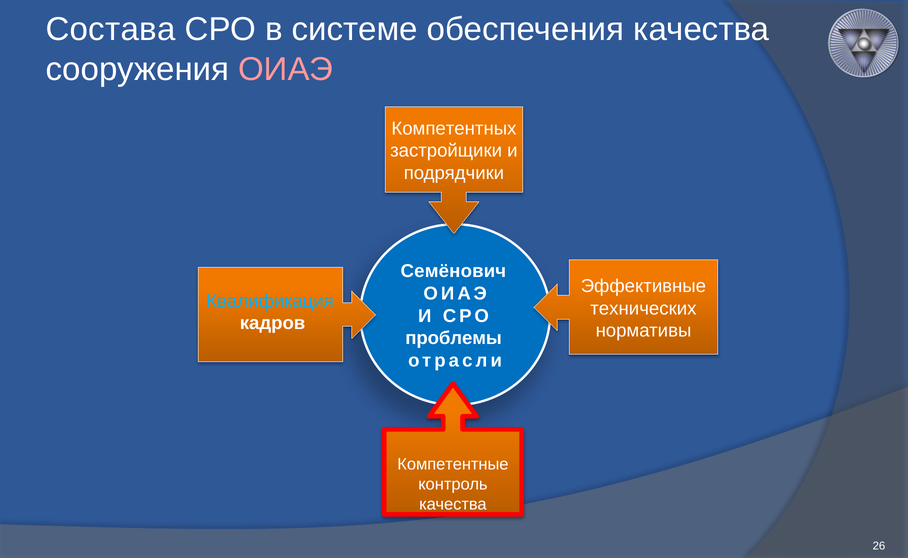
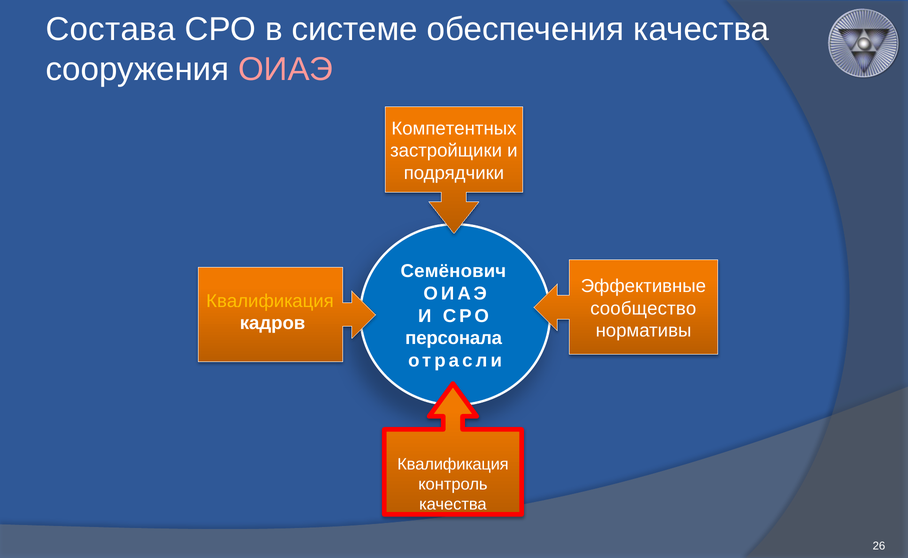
Квалификация colour: light blue -> yellow (270, 301)
технических: технических -> сообщество (643, 308)
проблемы: проблемы -> персонала (454, 338)
Компетентные: Компетентные -> Квалификация (453, 464)
